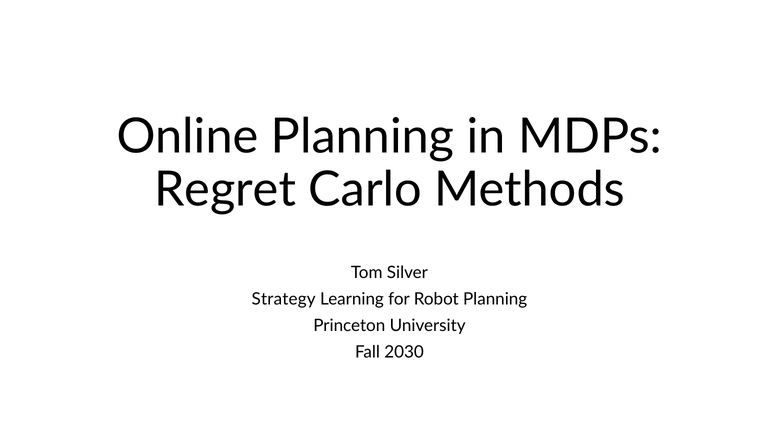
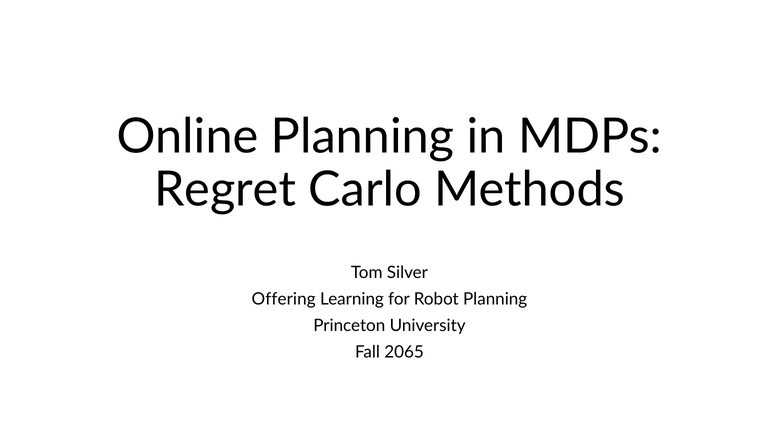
Strategy: Strategy -> Offering (284, 299)
2030: 2030 -> 2065 (404, 352)
